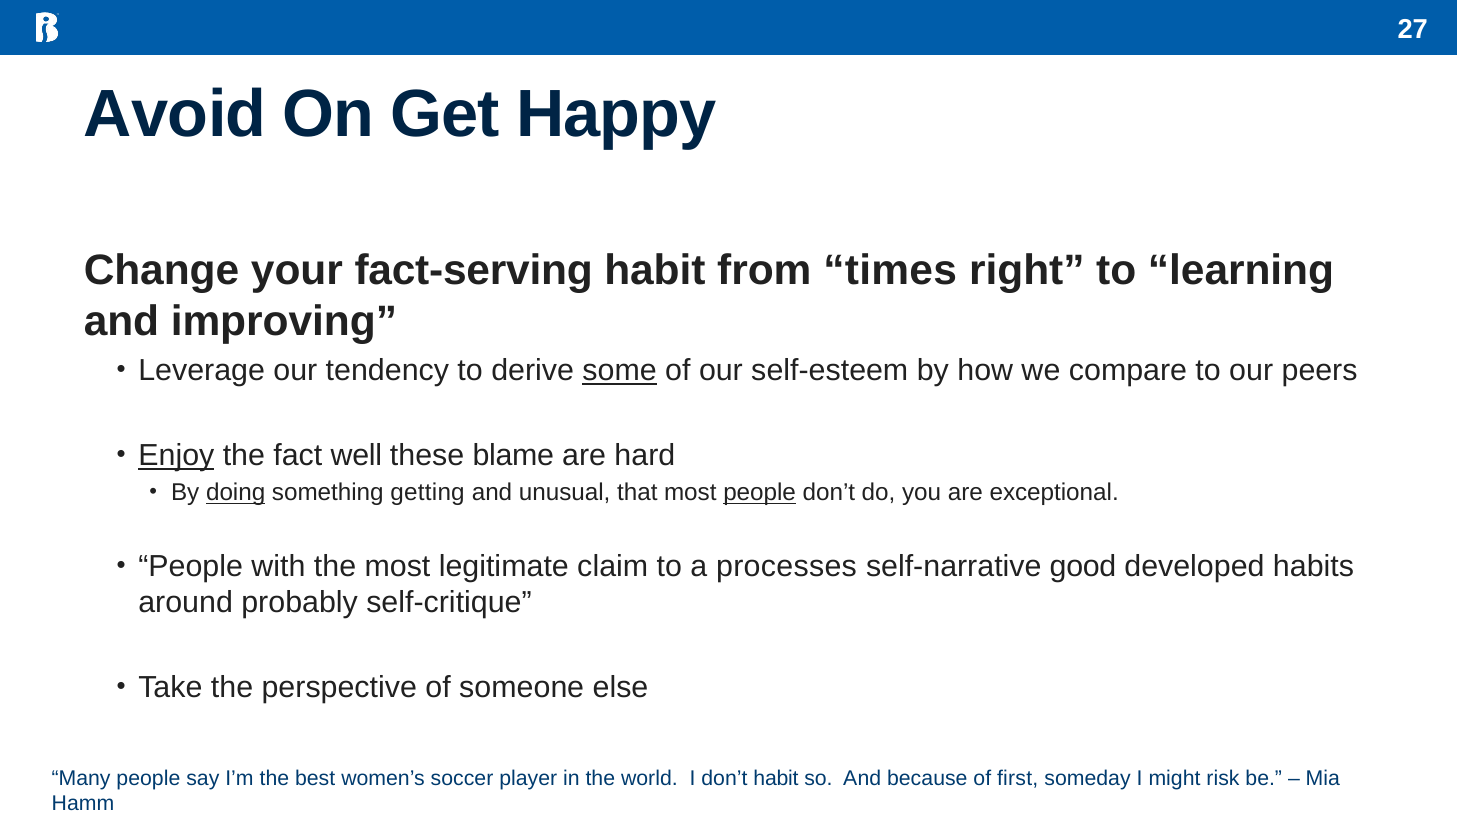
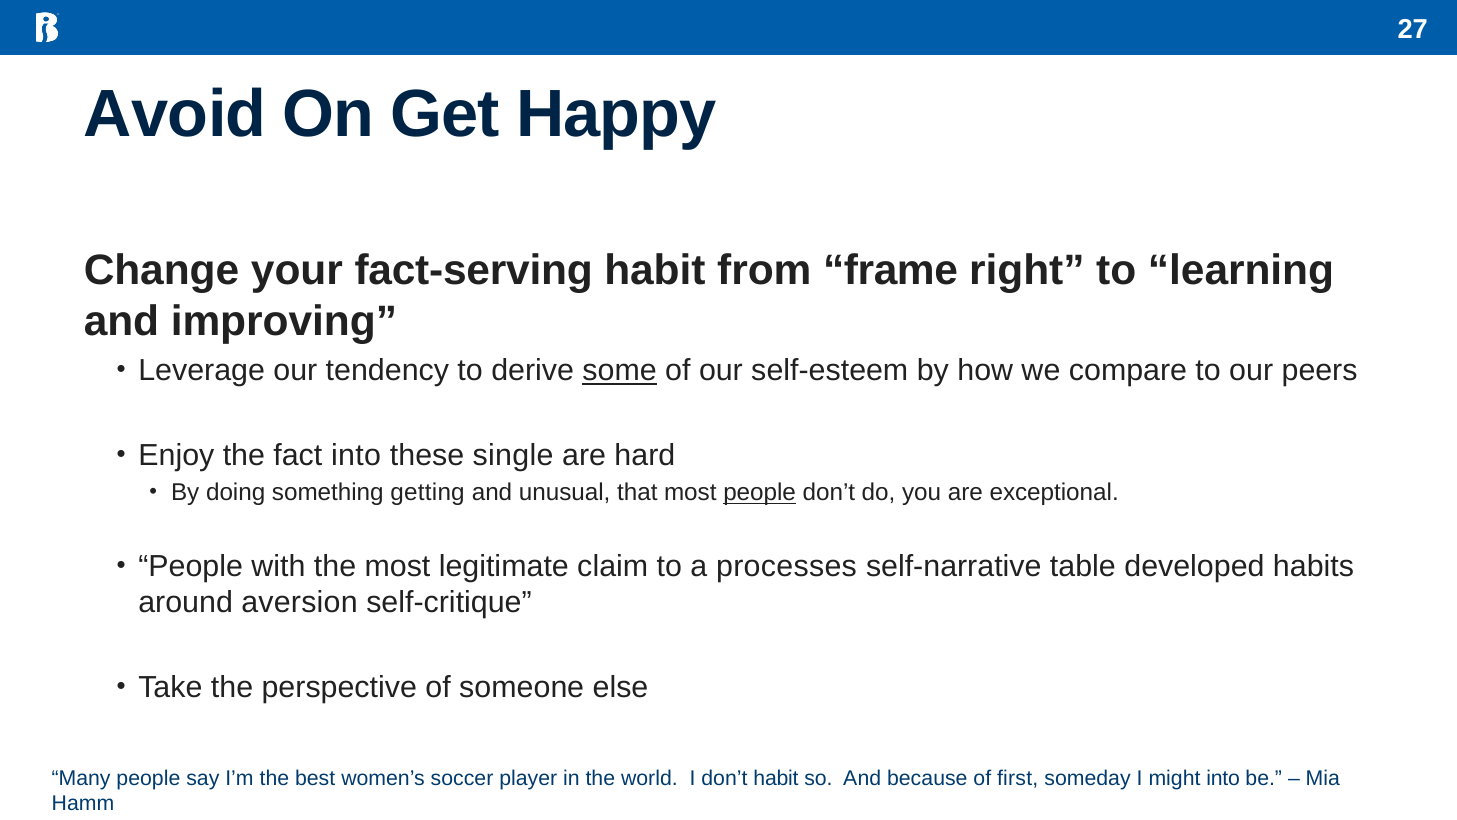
times: times -> frame (891, 271)
Enjoy underline: present -> none (176, 456)
fact well: well -> into (356, 456)
blame: blame -> single (513, 456)
doing underline: present -> none (236, 493)
good: good -> table (1083, 566)
probably: probably -> aversion (300, 602)
might risk: risk -> into (1223, 778)
